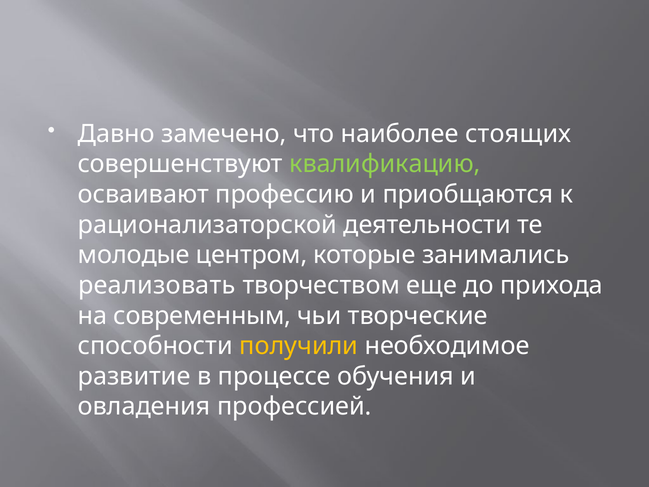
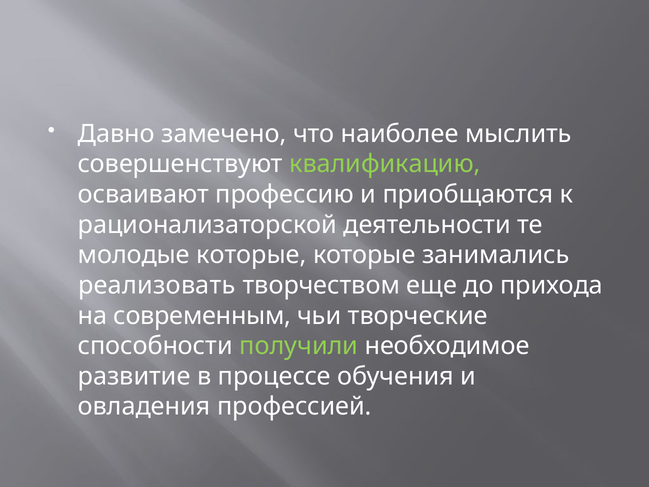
стоящих: стоящих -> мыслить (518, 134)
молодые центром: центром -> которые (252, 255)
получили colour: yellow -> light green (299, 346)
